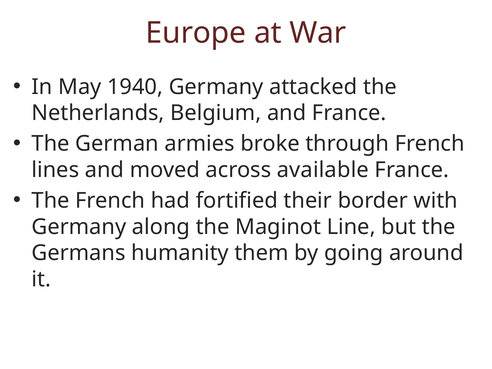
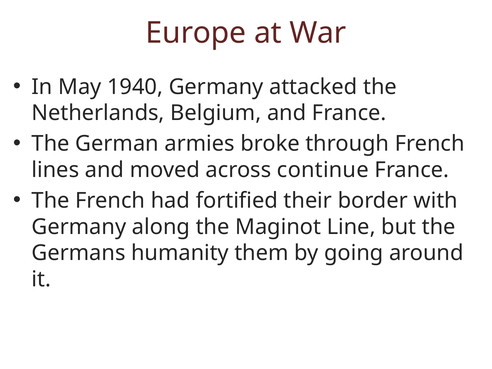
available: available -> continue (323, 170)
